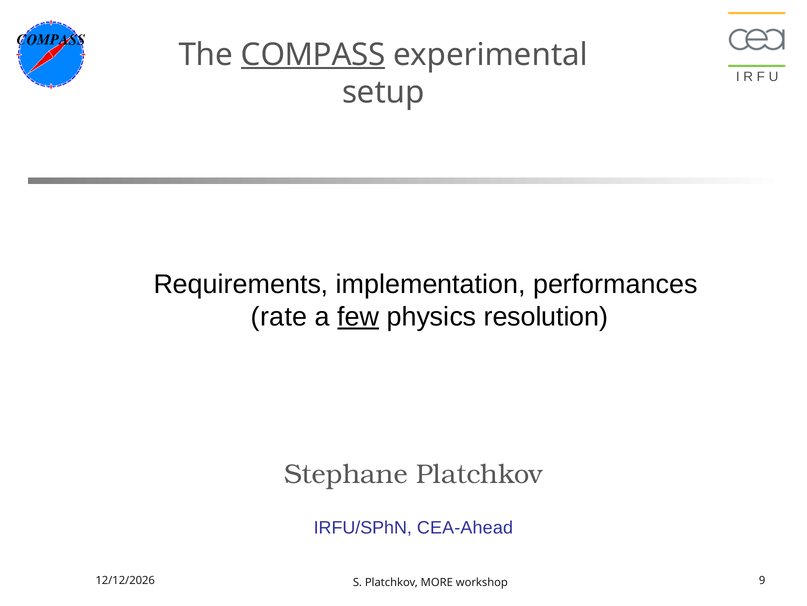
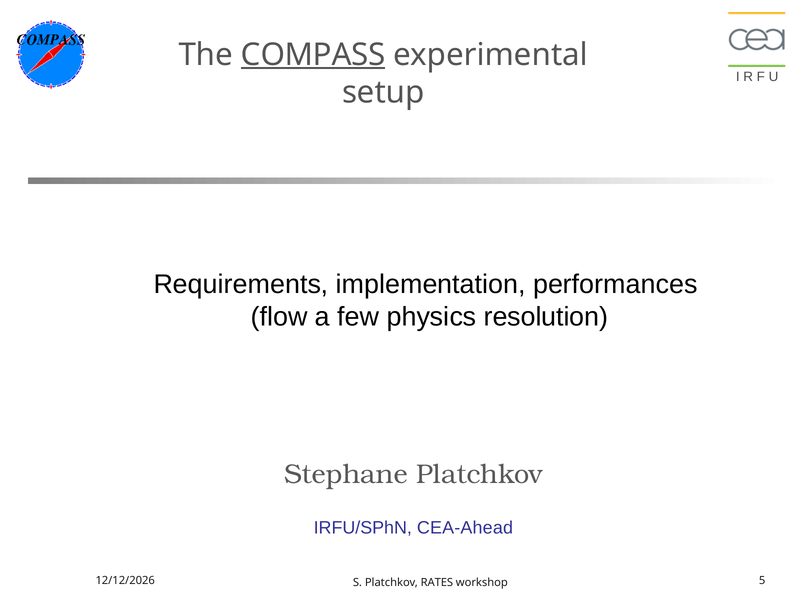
rate: rate -> flow (279, 317)
few underline: present -> none (358, 317)
9: 9 -> 5 (762, 580)
MORE: MORE -> RATES (437, 582)
